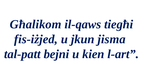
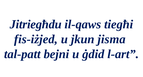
Għalikom: Għalikom -> Jitriegħdu (36, 24)
kien: kien -> ġdid (93, 54)
